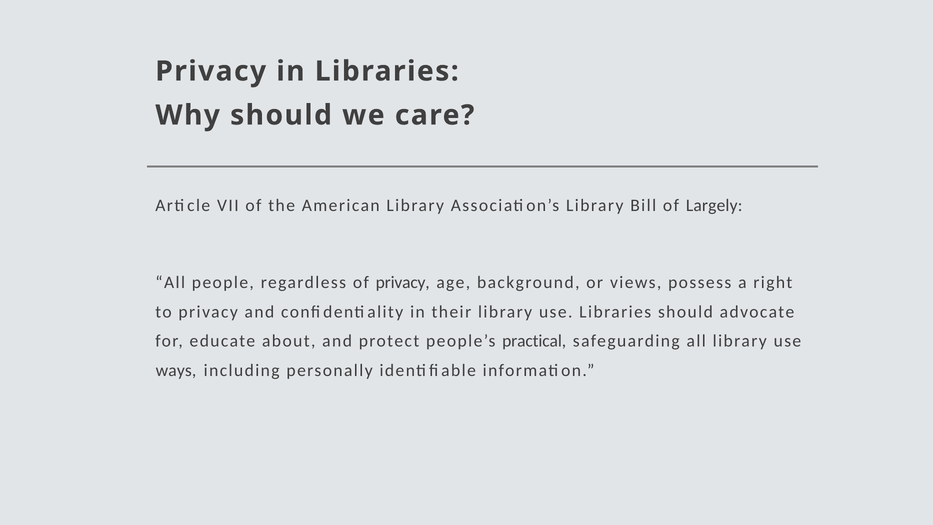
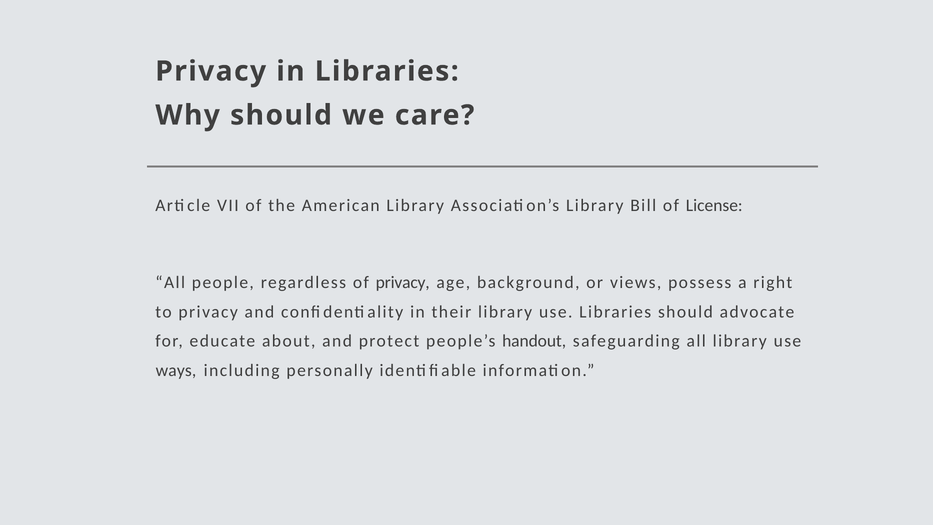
Largely: Largely -> License (714, 205)
practical: practical -> handout (534, 341)
